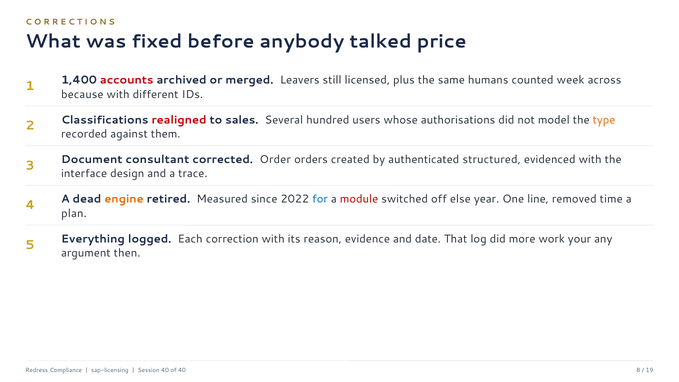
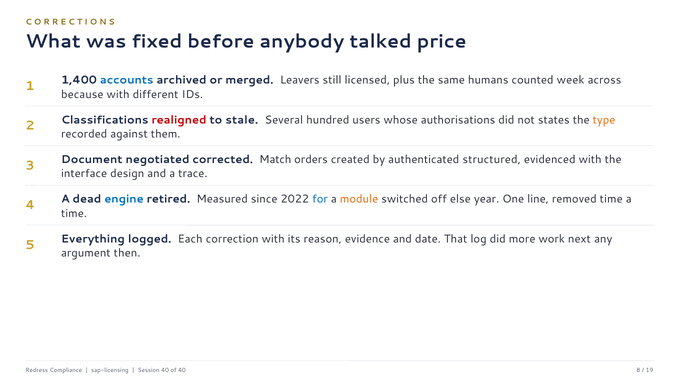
accounts colour: red -> blue (127, 80)
sales: sales -> stale (242, 120)
model: model -> states (554, 120)
consultant: consultant -> negotiated (158, 159)
Order: Order -> Match (275, 159)
engine colour: orange -> blue (124, 199)
module colour: red -> orange (359, 199)
plan: plan -> time (74, 213)
your: your -> next (579, 239)
